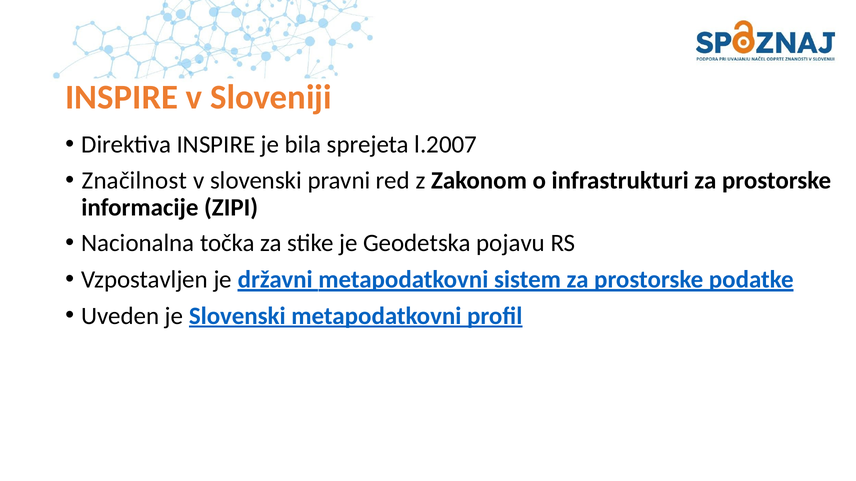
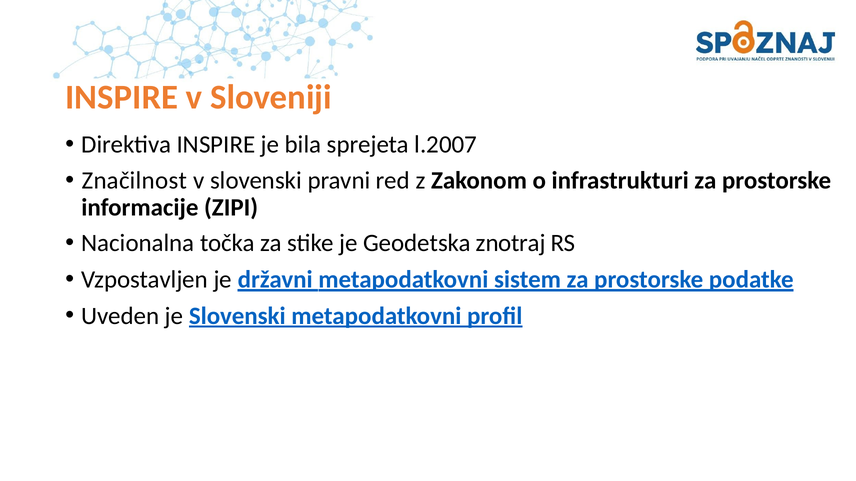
pojavu: pojavu -> znotraj (511, 243)
